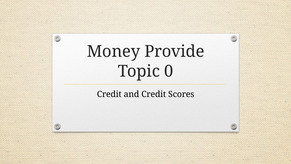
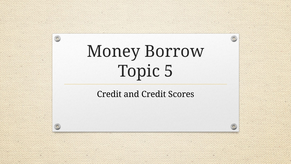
Provide: Provide -> Borrow (174, 51)
0: 0 -> 5 (169, 71)
